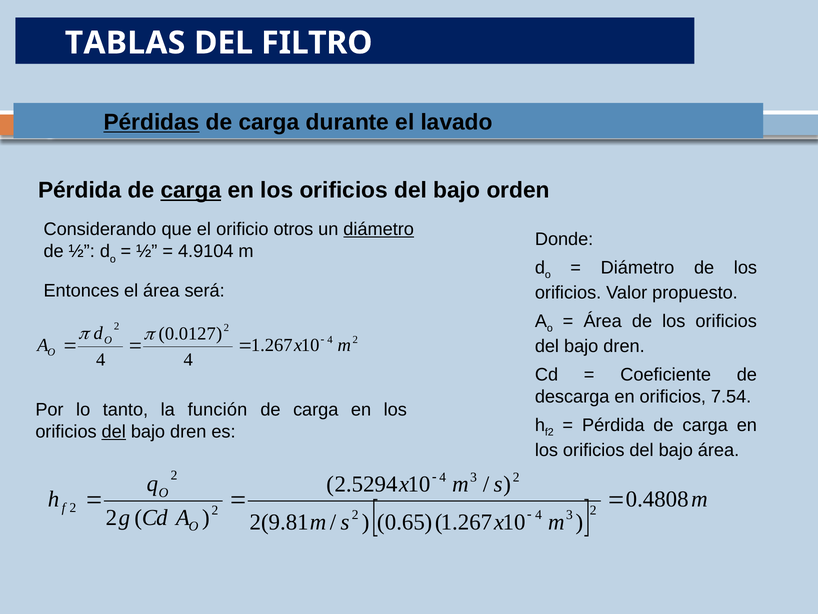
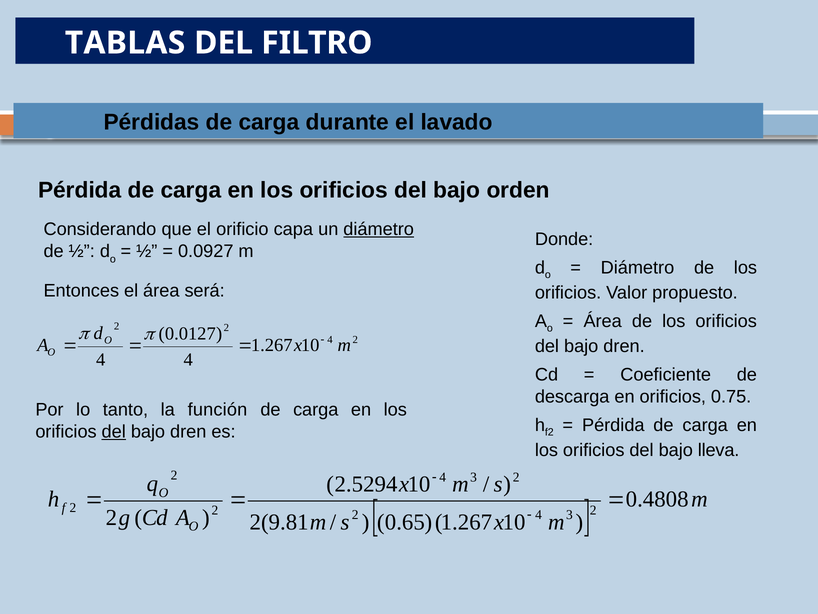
Pérdidas underline: present -> none (152, 122)
carga underline: present -> none (191, 190)
otros: otros -> capa (293, 229)
4.9104: 4.9104 -> 0.0927 (206, 251)
7.54: 7.54 -> 0.75 (731, 396)
bajo área: área -> lleva (719, 450)
